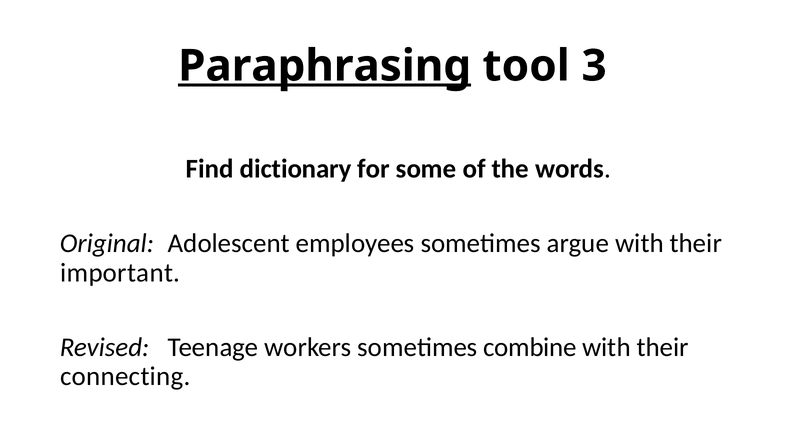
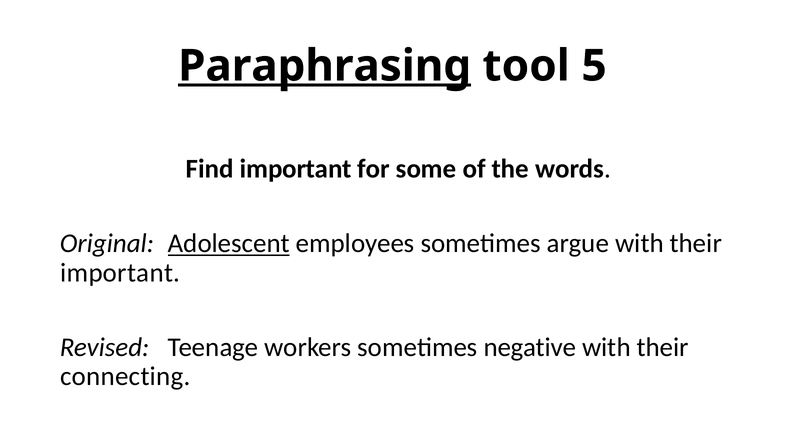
3: 3 -> 5 (594, 66)
Find dictionary: dictionary -> important (296, 169)
Adolescent underline: none -> present (229, 243)
combine: combine -> negative (530, 347)
